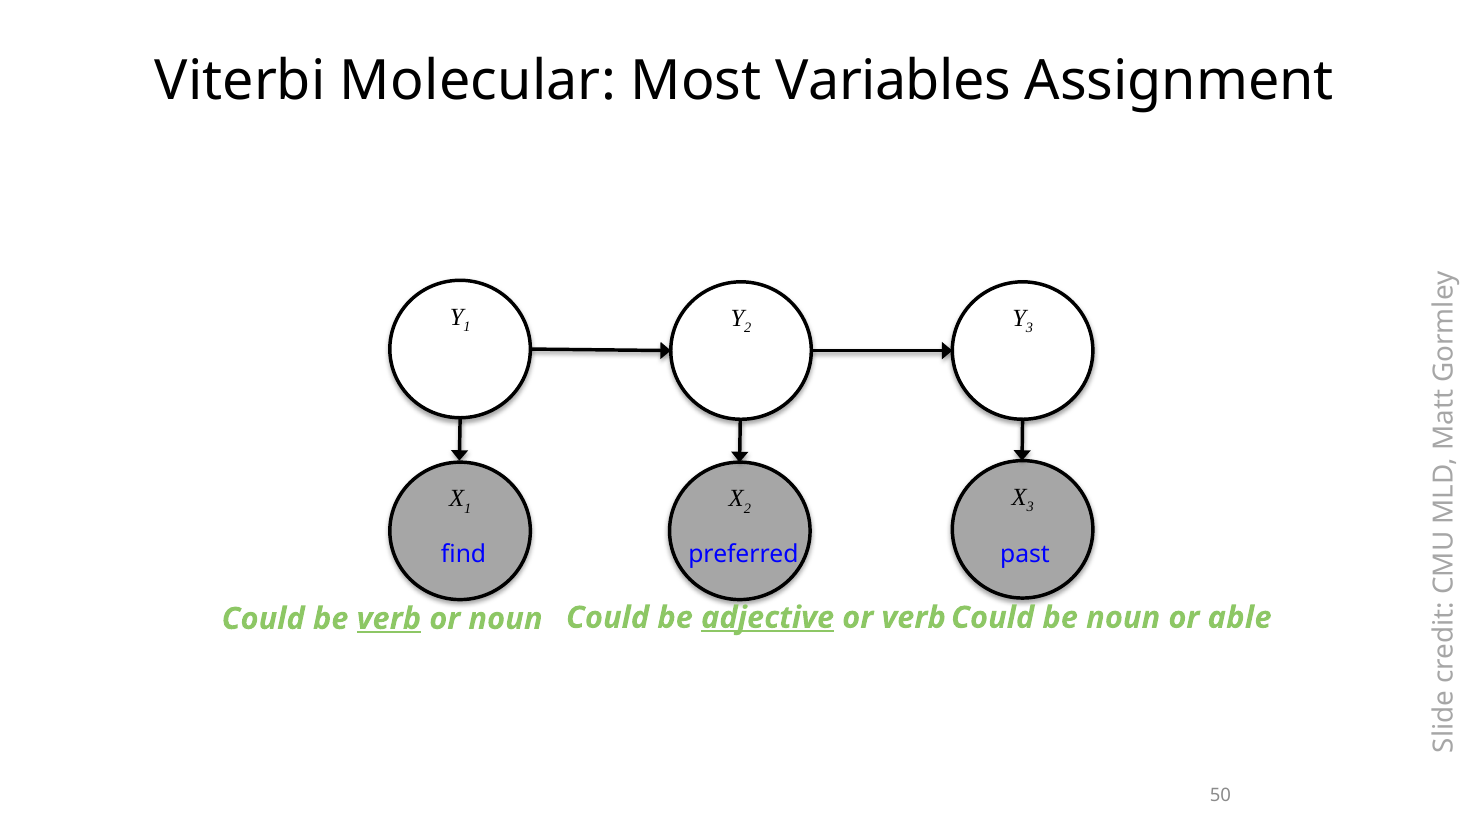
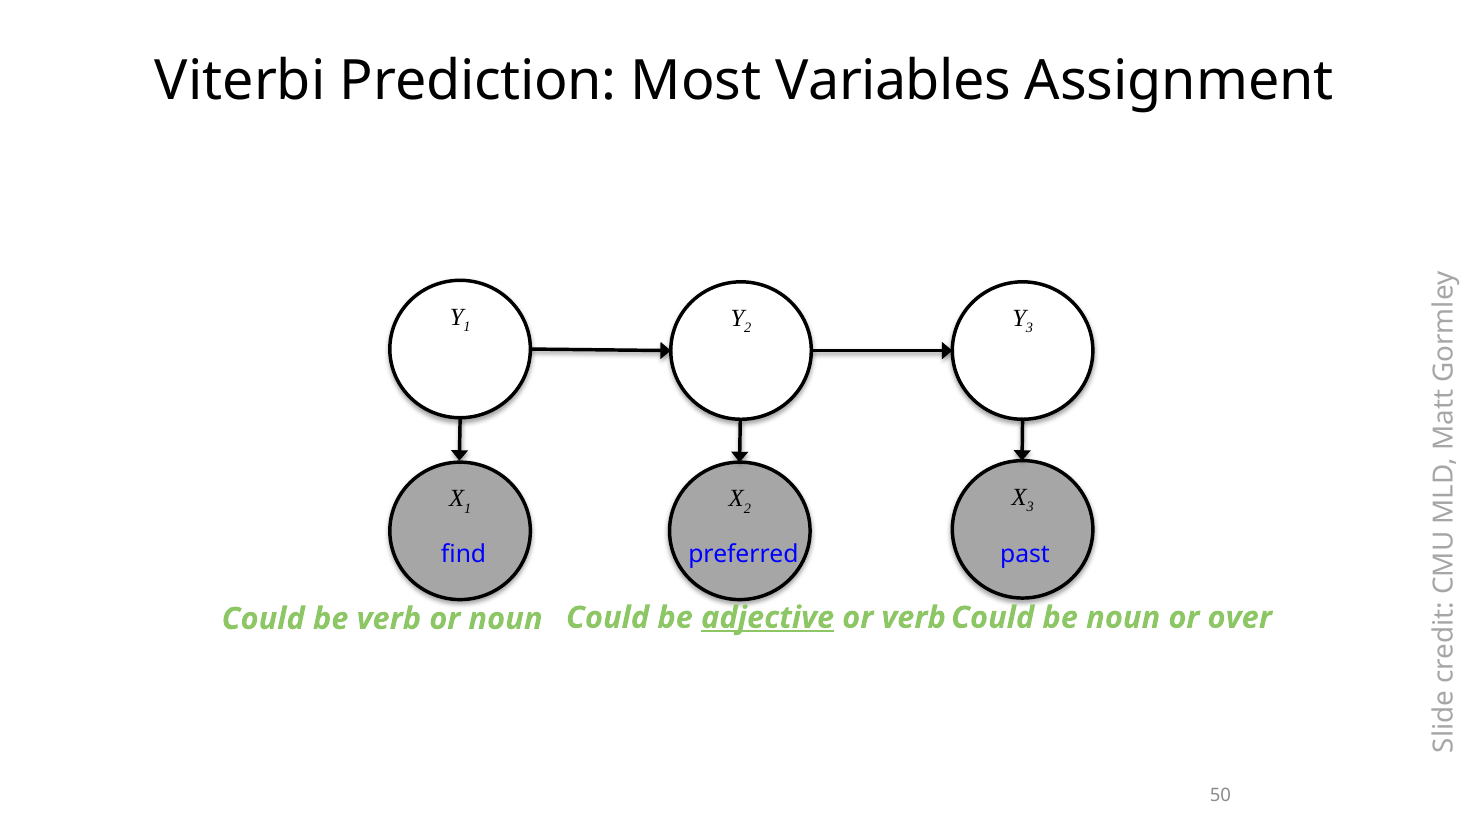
Molecular: Molecular -> Prediction (478, 81)
able: able -> over (1240, 618)
verb underline: present -> none (389, 619)
